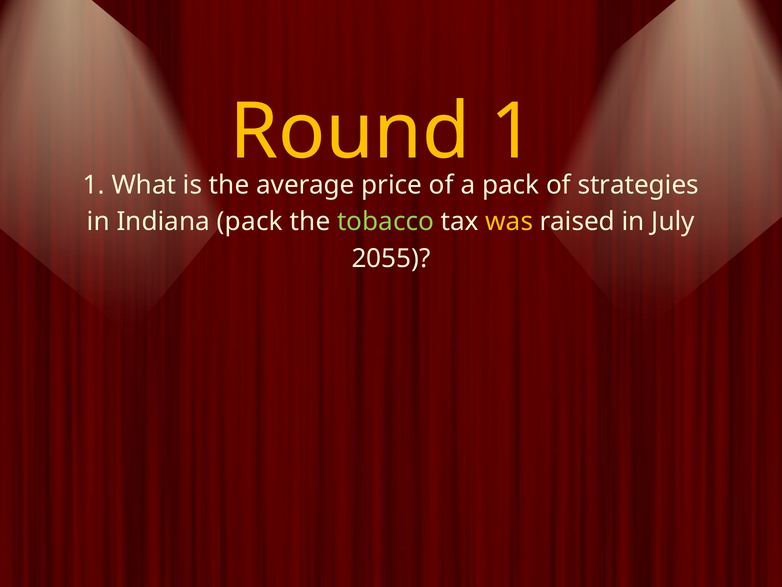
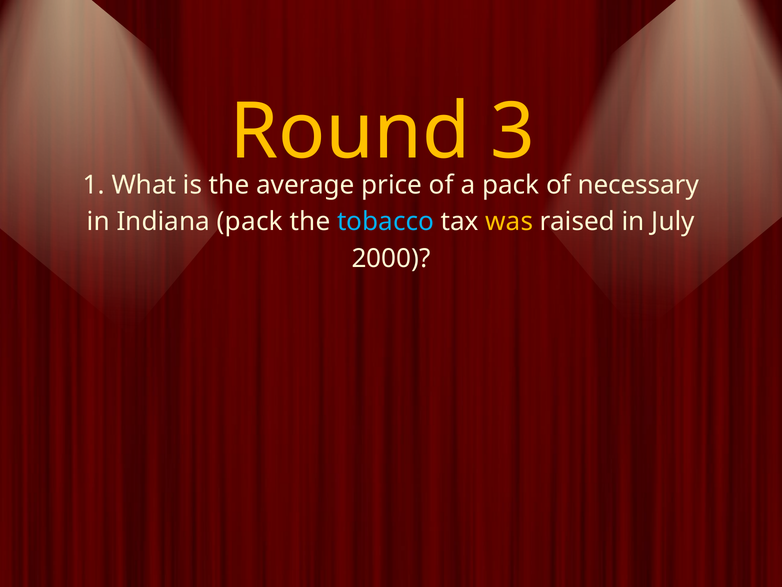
1: 1 -> 3 (513, 132)
strategies: strategies -> necessary (638, 185)
tobacco colour: light green -> light blue (386, 222)
2055: 2055 -> 2000 (391, 258)
